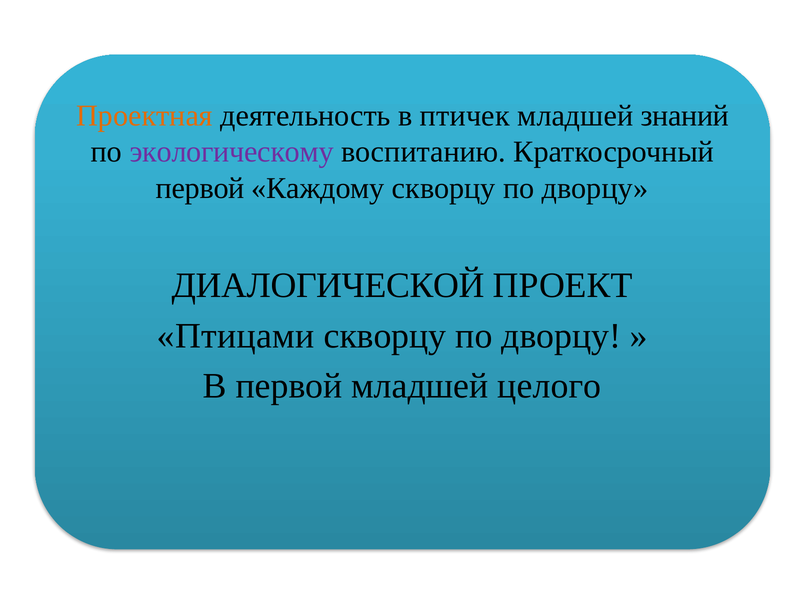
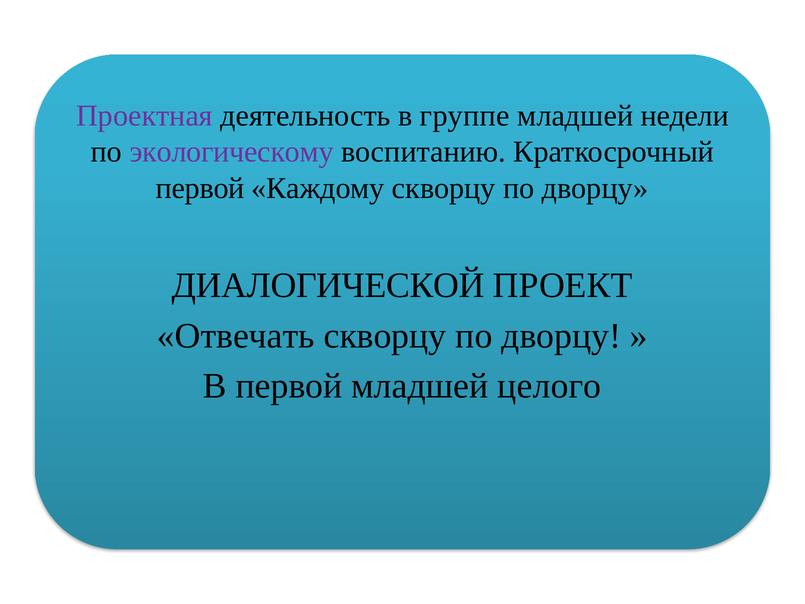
Проектная colour: orange -> purple (144, 116)
птичек: птичек -> группе (465, 116)
знаний: знаний -> недели (685, 116)
Птицами: Птицами -> Отвечать (236, 336)
